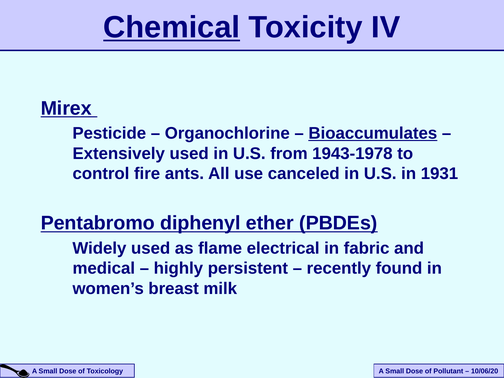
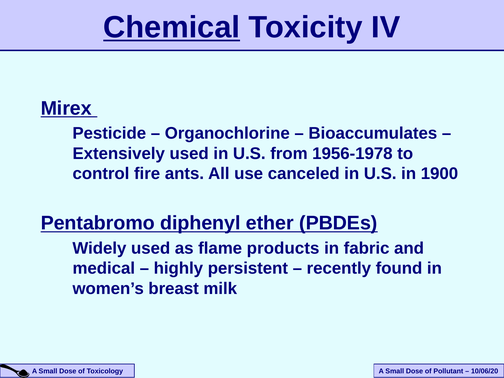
Bioaccumulates underline: present -> none (373, 133)
1943-1978: 1943-1978 -> 1956-1978 (352, 153)
1931: 1931 -> 1900 (439, 174)
electrical: electrical -> products (283, 248)
